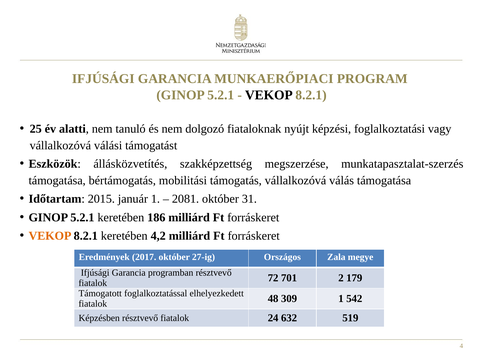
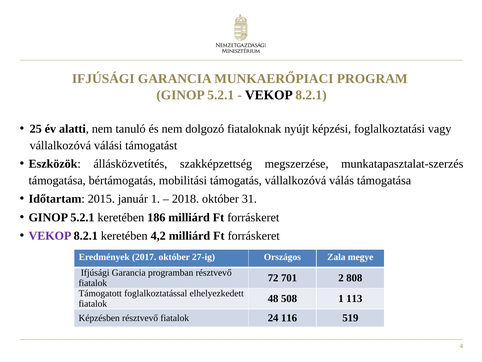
2081: 2081 -> 2018 (186, 199)
VEKOP colour: orange -> purple (50, 236)
179: 179 -> 808 (354, 278)
309: 309 -> 508 (289, 298)
542: 542 -> 113 (354, 298)
632: 632 -> 116 (289, 318)
